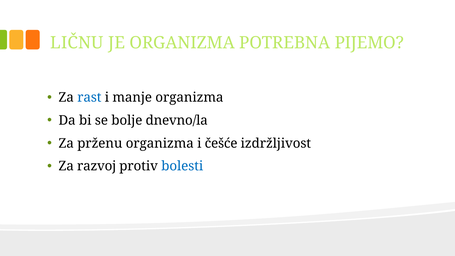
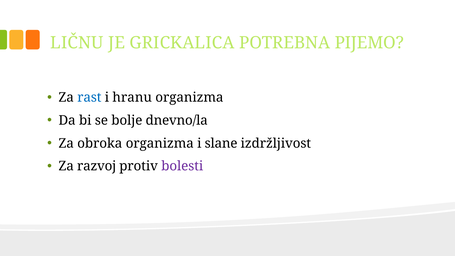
JE ORGANIZMA: ORGANIZMA -> GRICKALICA (182, 43)
manje: manje -> hranu (132, 98)
prženu: prženu -> obroka (100, 143)
češće: češće -> slane (221, 143)
bolesti colour: blue -> purple (182, 166)
